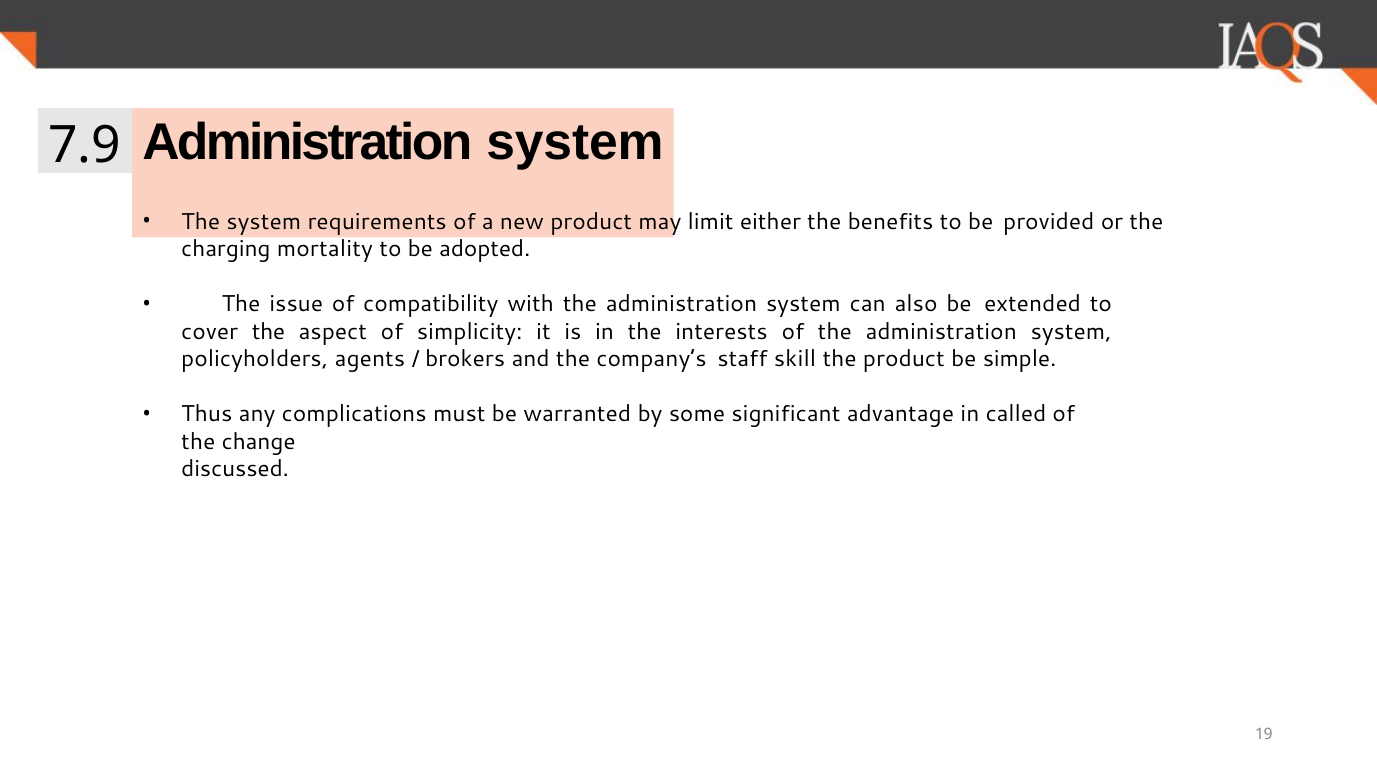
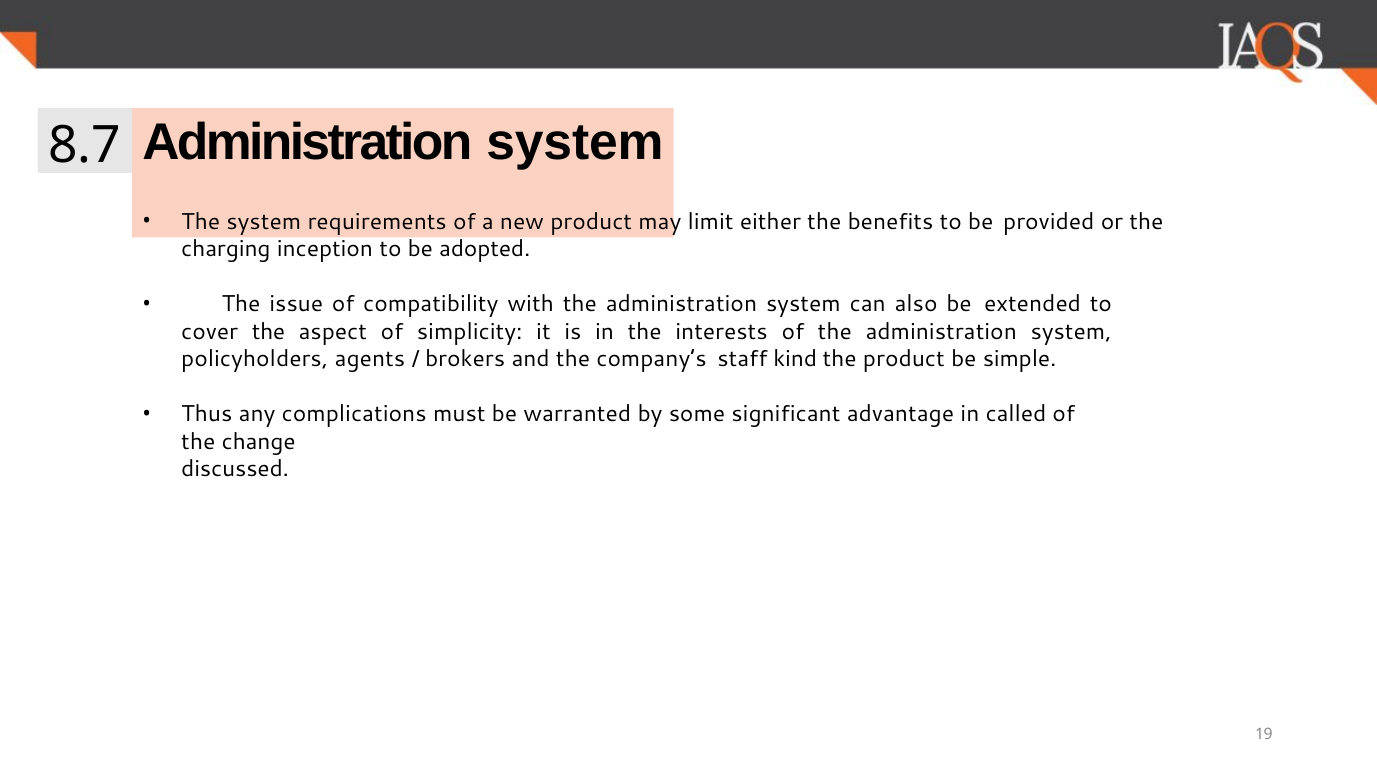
7.9: 7.9 -> 8.7 (84, 146)
mortality: mortality -> inception (325, 249)
skill: skill -> kind (795, 360)
